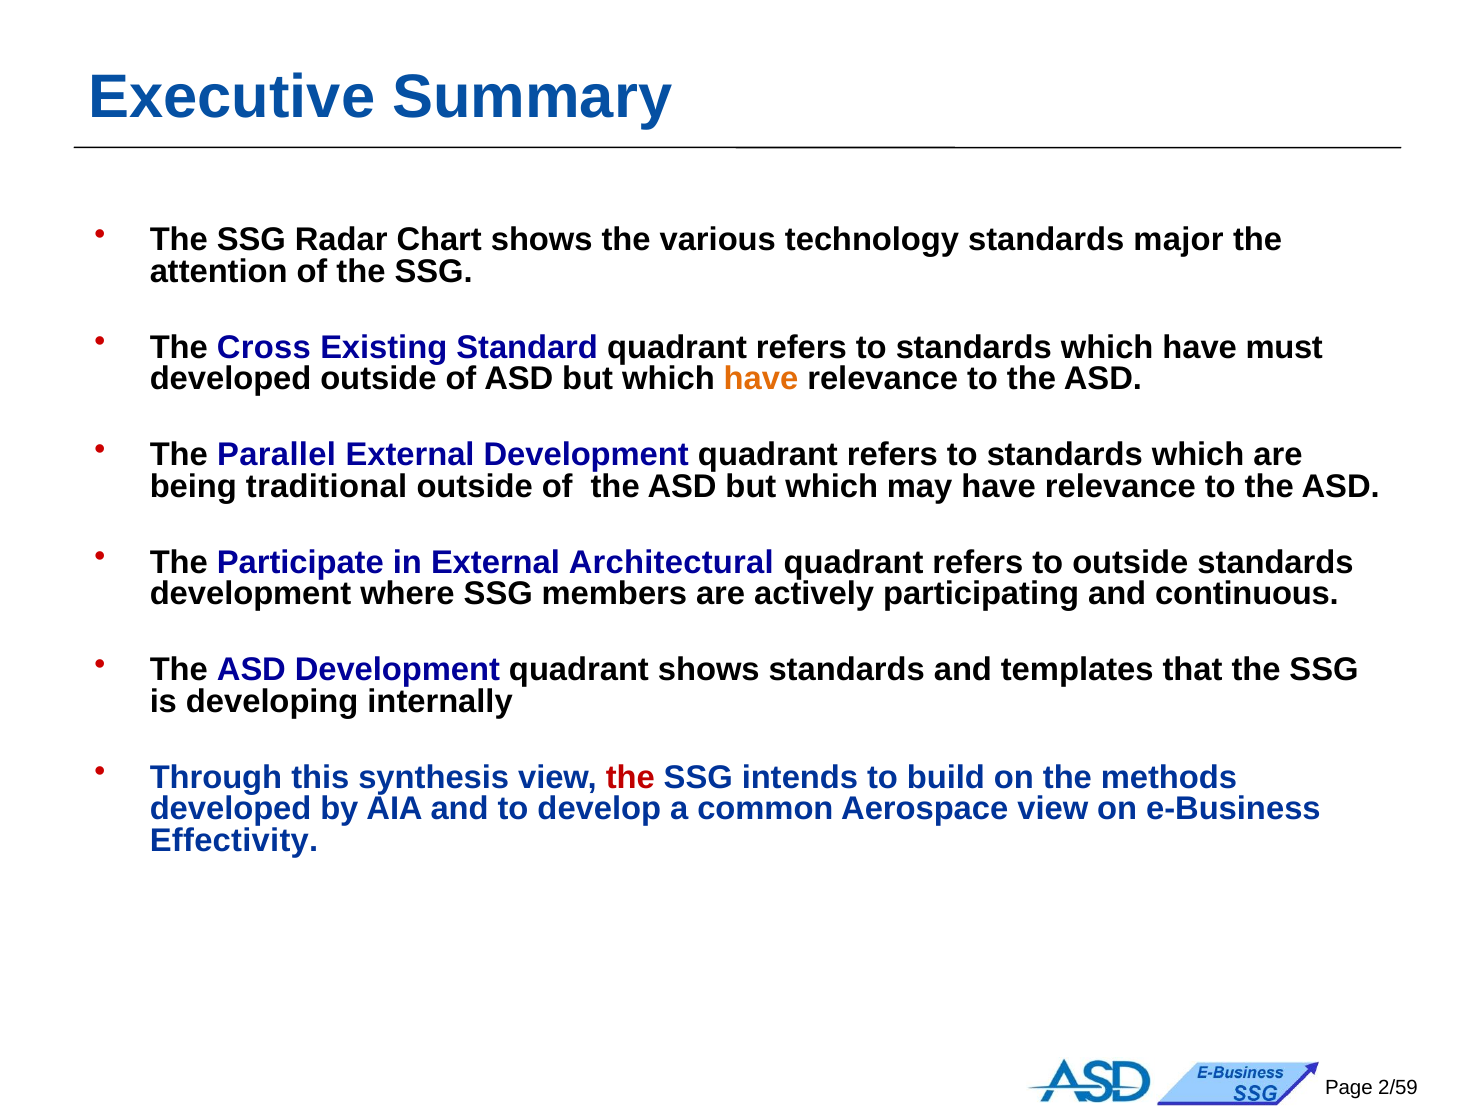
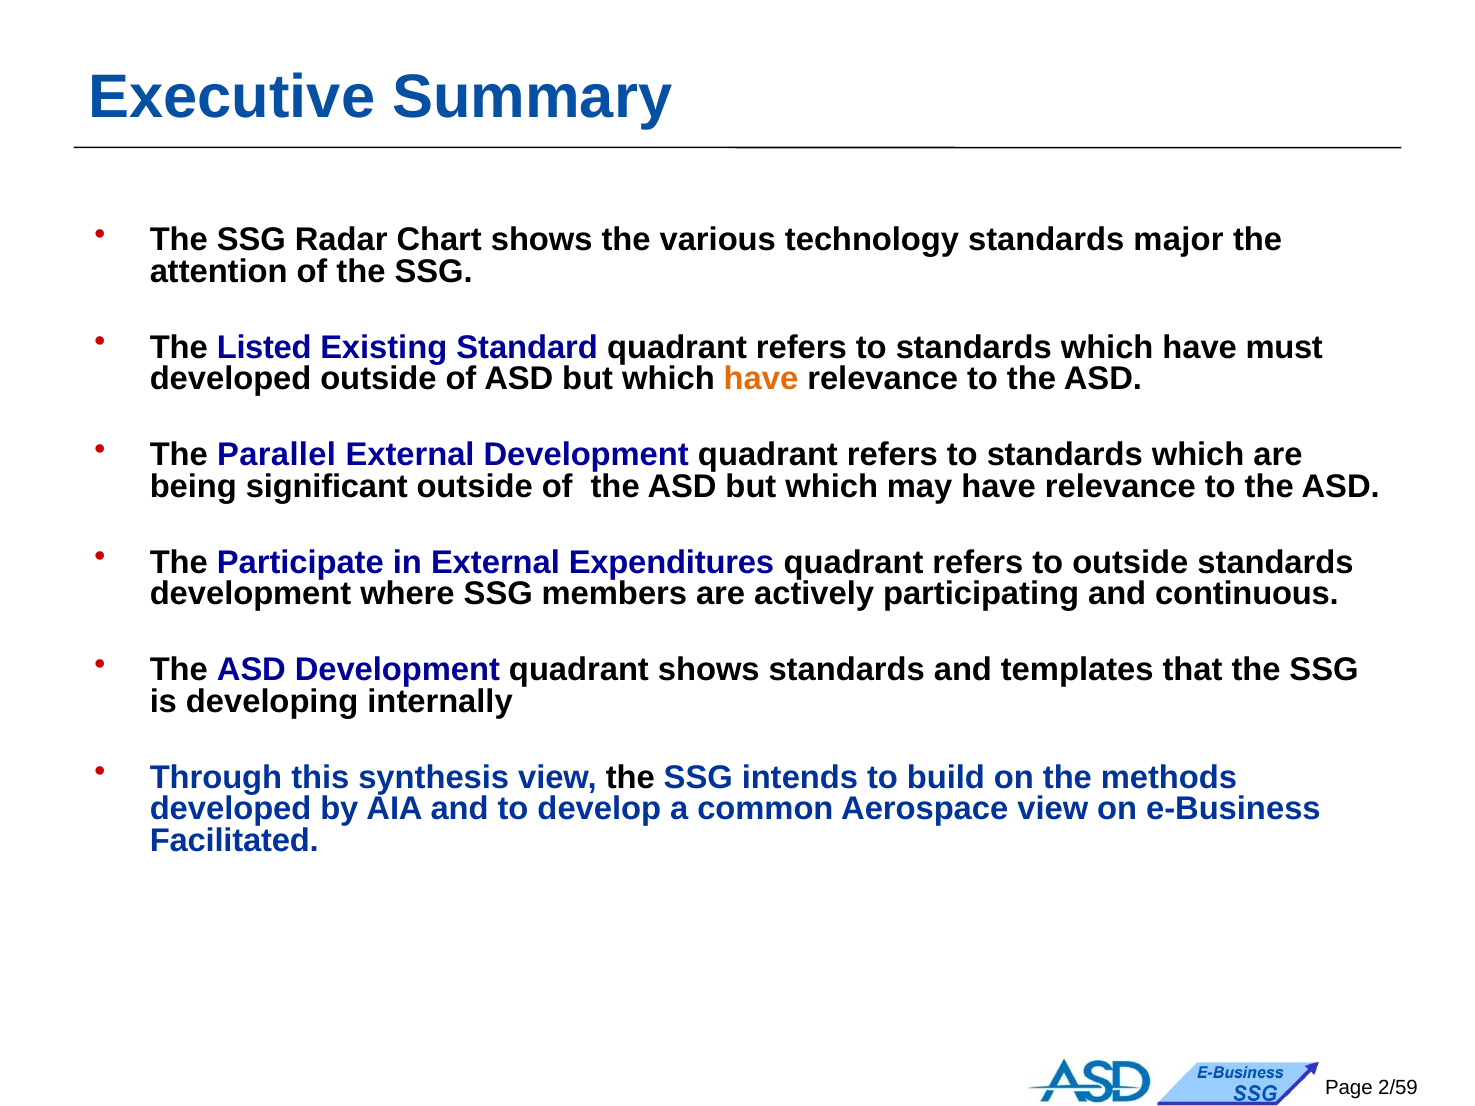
Cross: Cross -> Listed (264, 348)
traditional: traditional -> significant (327, 487)
Architectural: Architectural -> Expenditures (671, 563)
the colour: red -> black (630, 778)
Effectivity: Effectivity -> Facilitated (234, 841)
